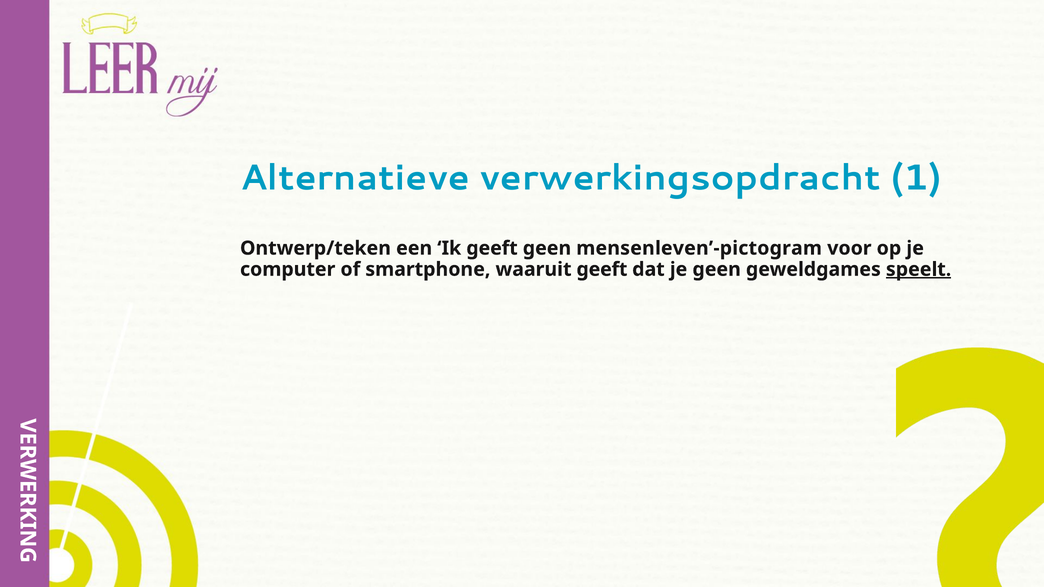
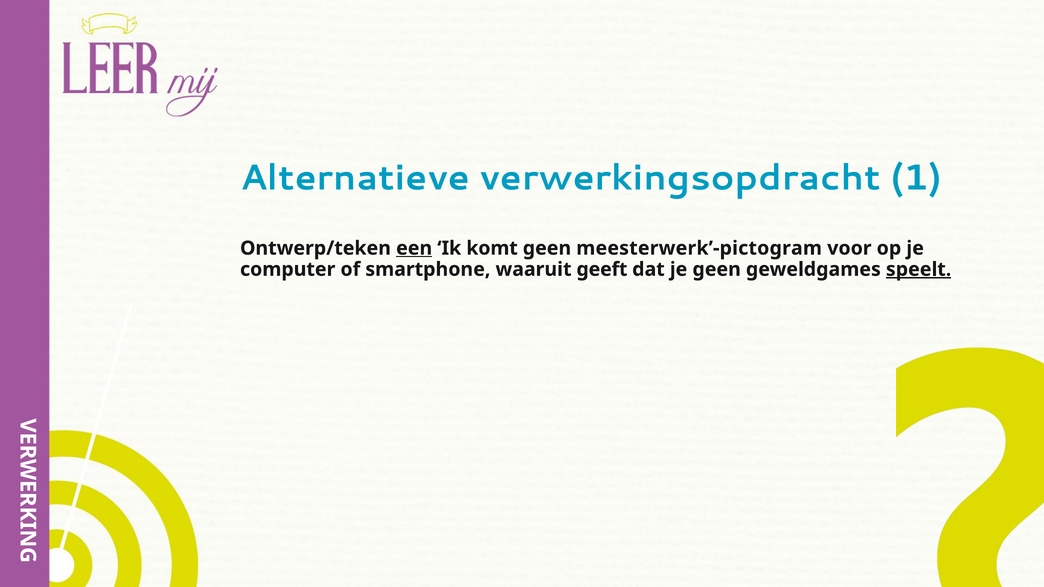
een underline: none -> present (414, 248)
Ik geeft: geeft -> komt (492, 248)
mensenleven’-pictogram: mensenleven’-pictogram -> meesterwerk’-pictogram (699, 248)
